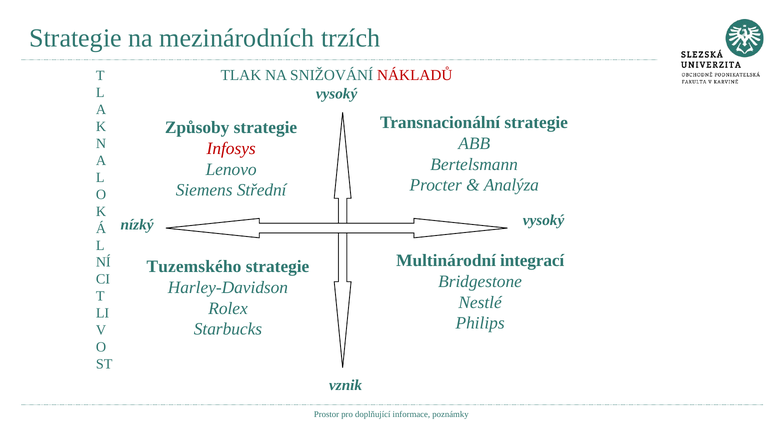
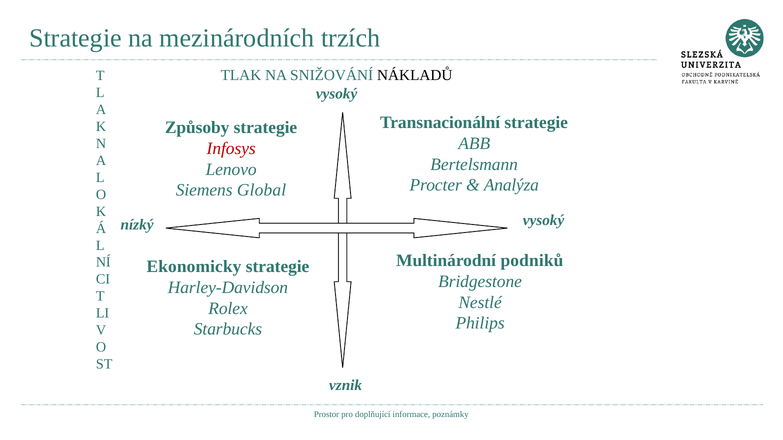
NÁKLADŮ colour: red -> black (415, 75)
Střední: Střední -> Global (262, 190)
integrací: integrací -> podniků (532, 261)
Tuzemského: Tuzemského -> Ekonomicky (194, 267)
